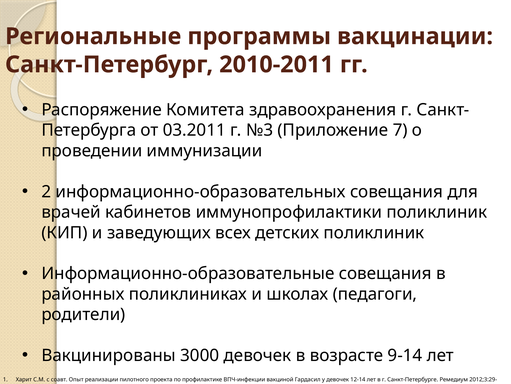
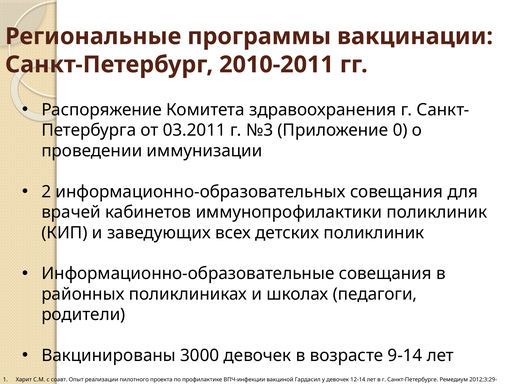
7: 7 -> 0 (400, 130)
